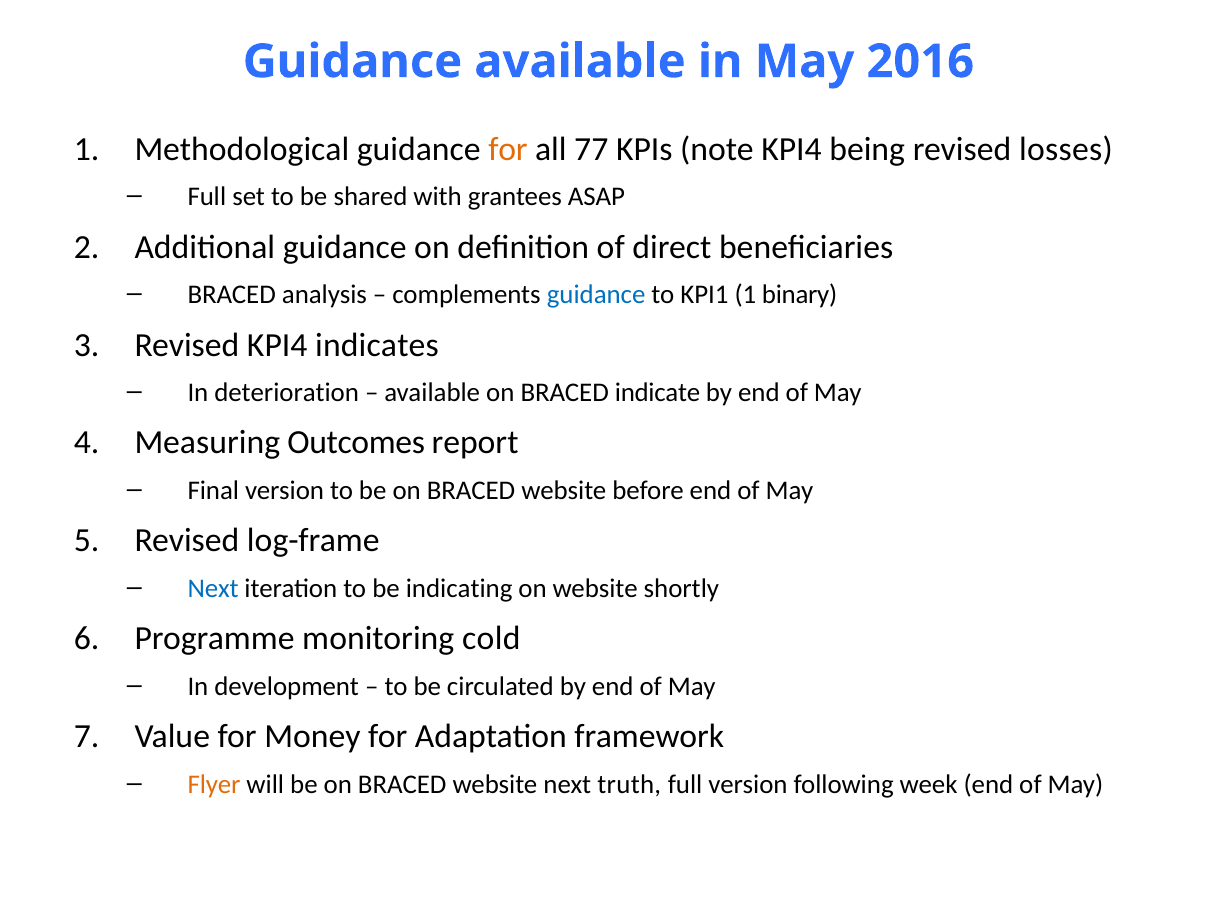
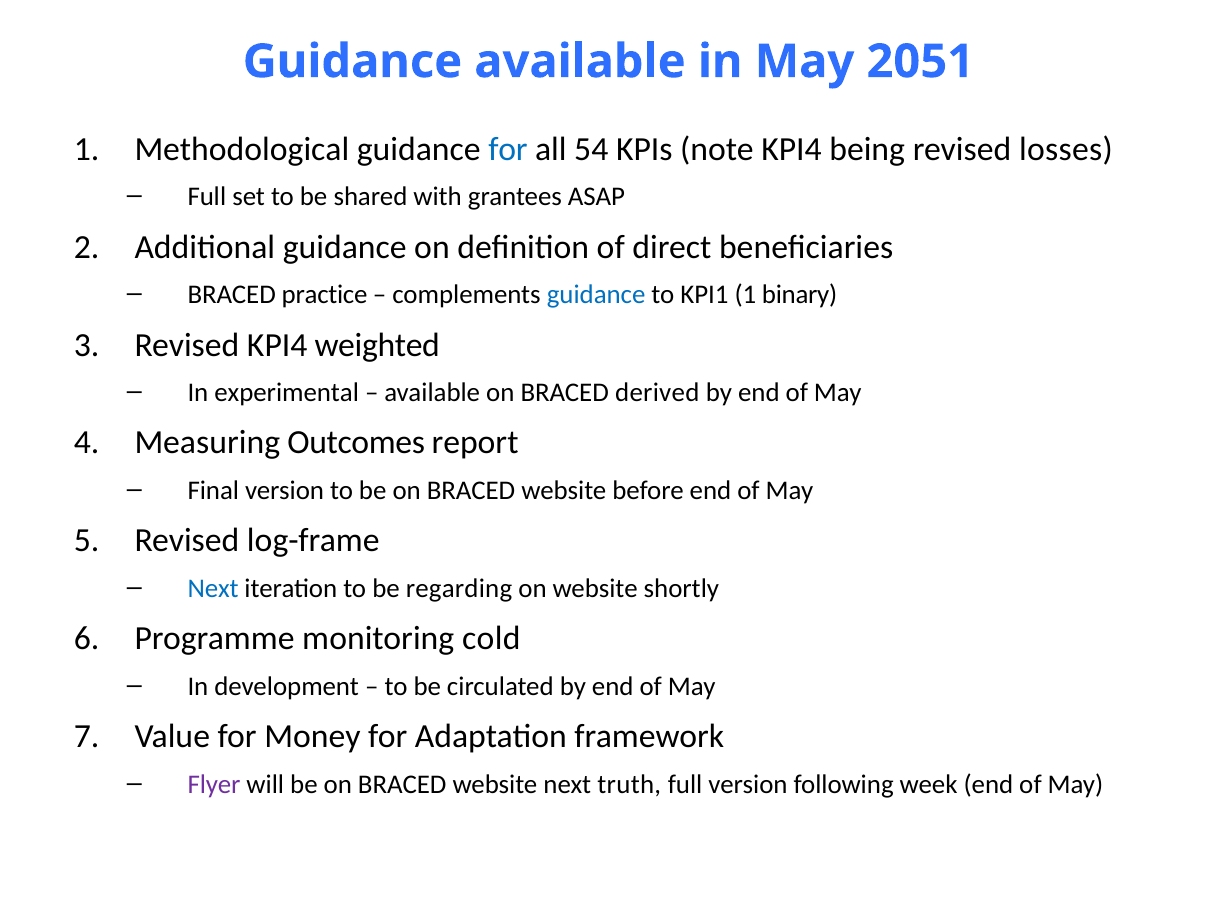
2016: 2016 -> 2051 (920, 62)
for colour: orange -> blue (508, 149)
77: 77 -> 54 (591, 149)
analysis: analysis -> practice (325, 295)
indicates: indicates -> weighted (377, 345)
deterioration: deterioration -> experimental (287, 393)
indicate: indicate -> derived (657, 393)
indicating: indicating -> regarding (459, 588)
Flyer colour: orange -> purple (214, 784)
